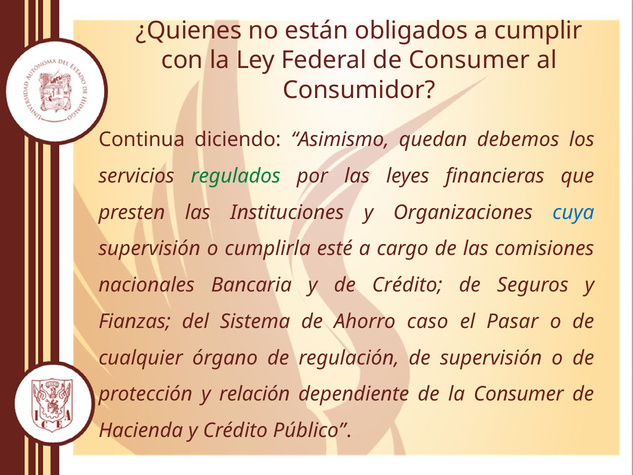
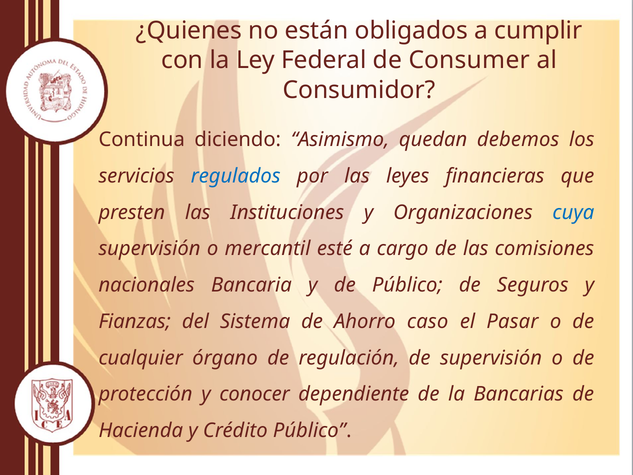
regulados colour: green -> blue (236, 176)
cumplirla: cumplirla -> mercantil (268, 249)
de Crédito: Crédito -> Público (407, 285)
relación: relación -> conocer (255, 394)
la Consumer: Consumer -> Bancarias (519, 394)
